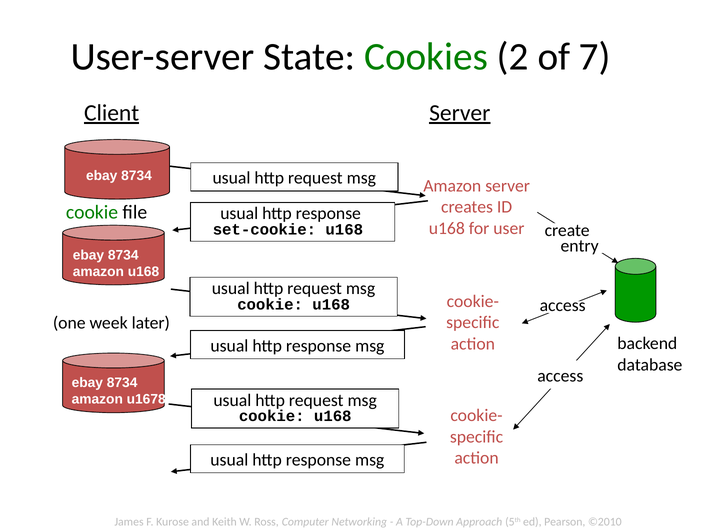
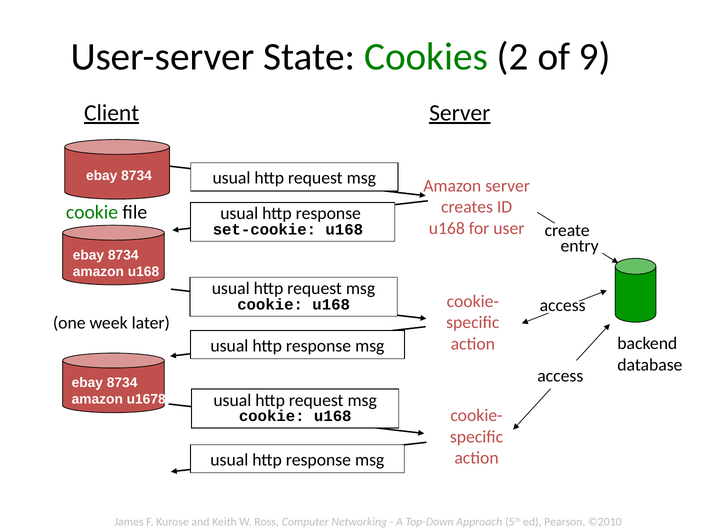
7: 7 -> 9 (595, 57)
